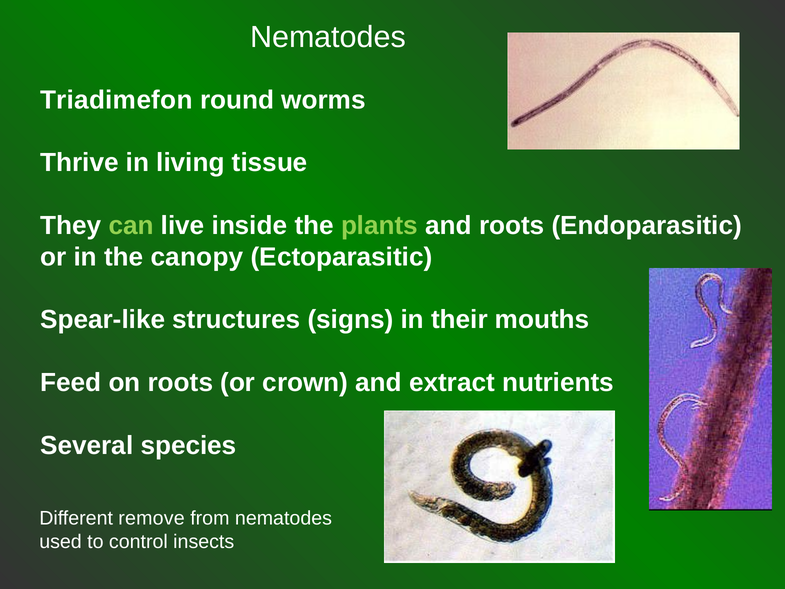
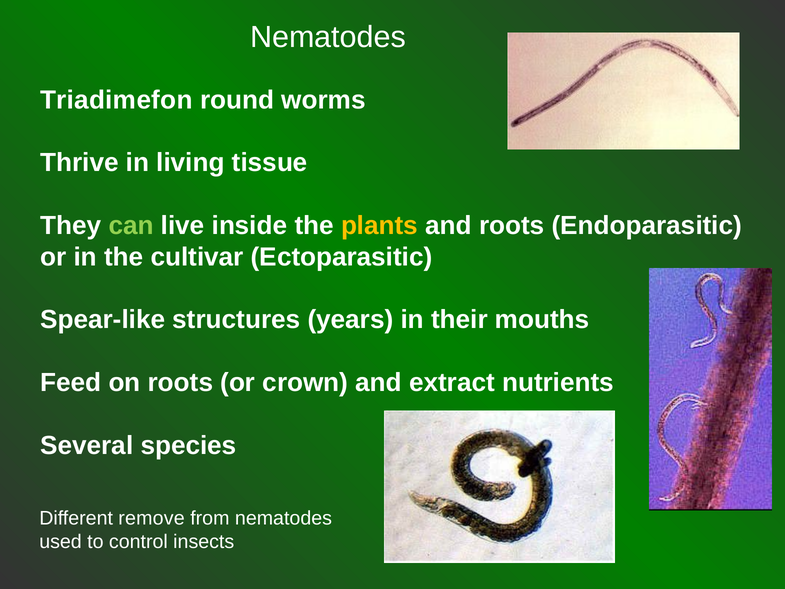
plants colour: light green -> yellow (380, 225)
canopy: canopy -> cultivar (197, 257)
signs: signs -> years (350, 320)
